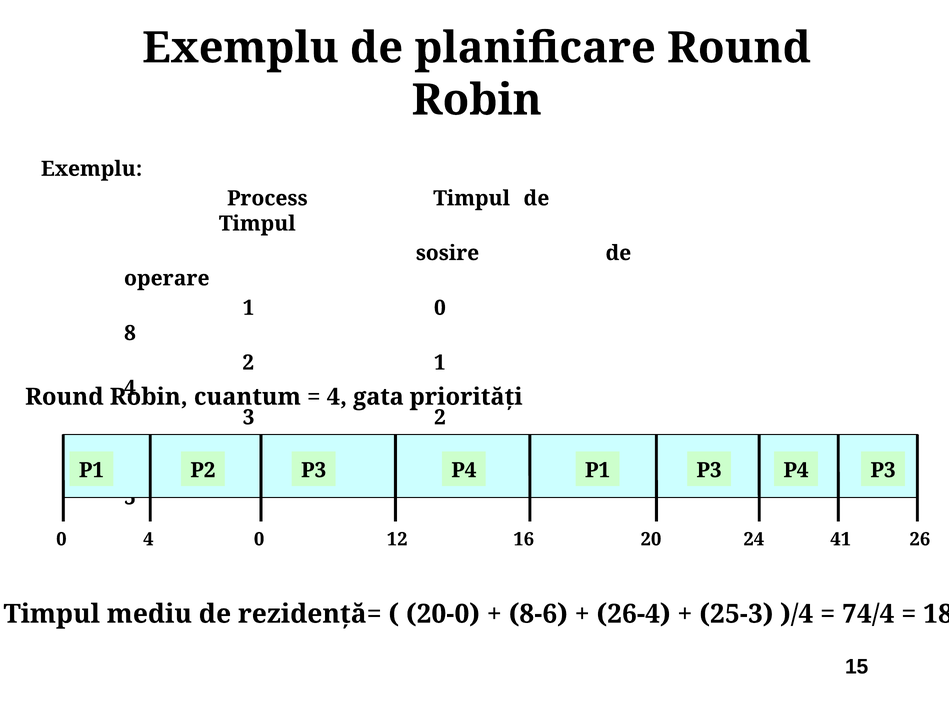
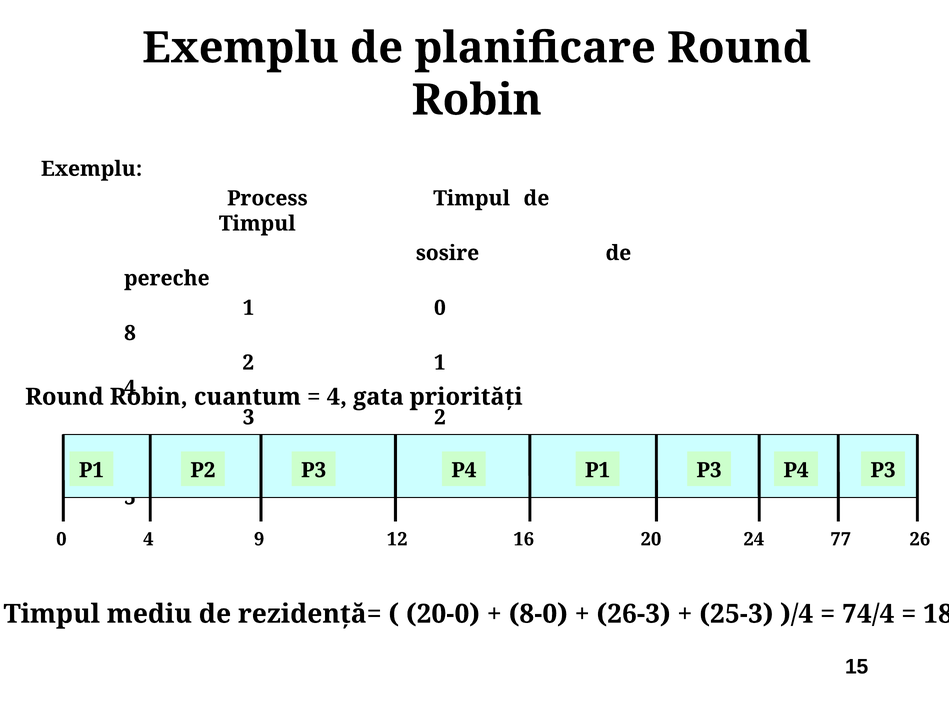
operare: operare -> pereche (167, 279)
0 0: 0 -> 9 (259, 540)
41: 41 -> 77 (841, 540)
8-6: 8-6 -> 8-0 (538, 615)
26-4: 26-4 -> 26-3 (634, 615)
